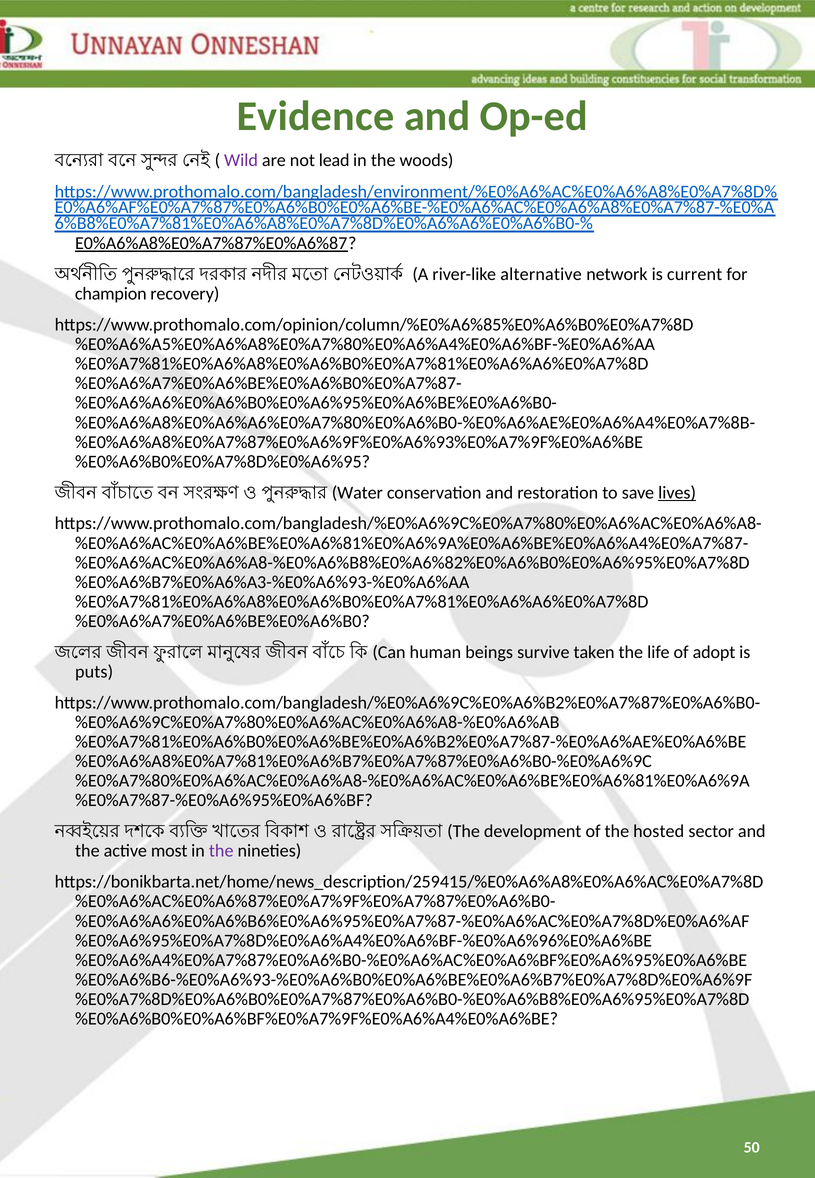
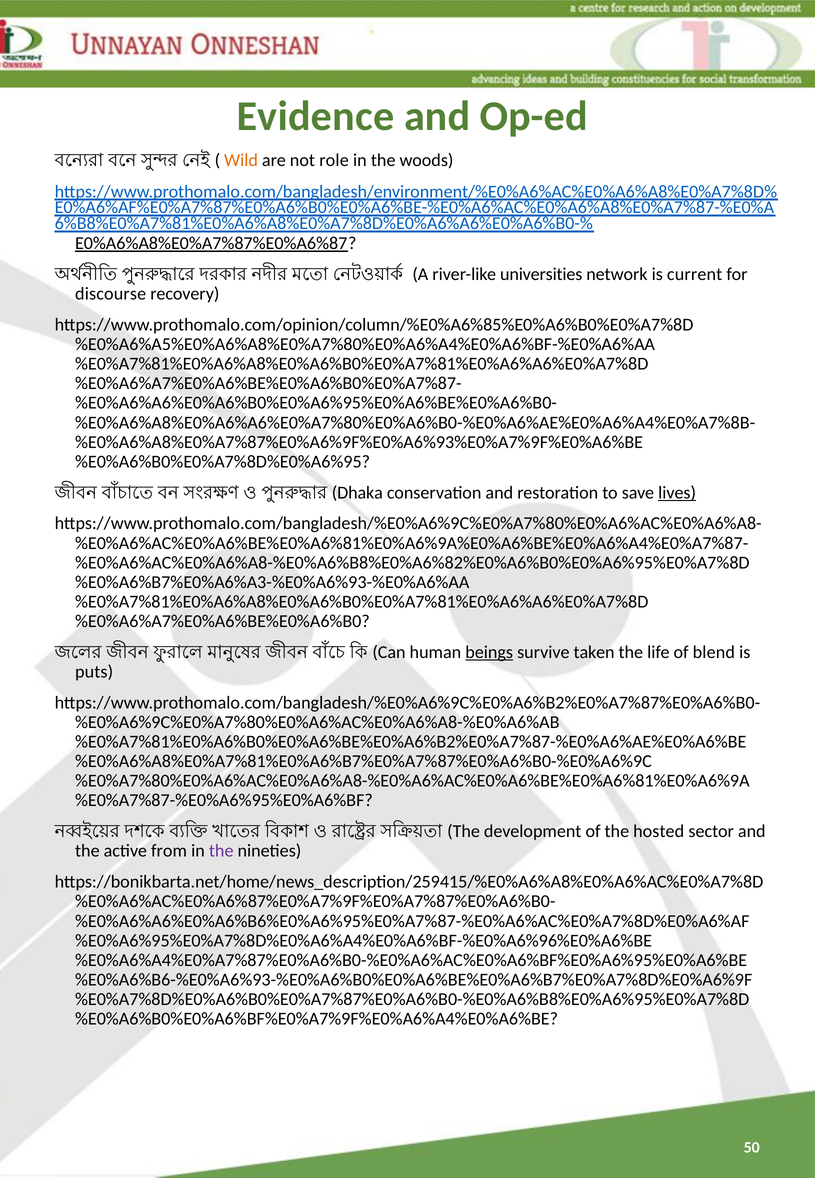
Wild colour: purple -> orange (241, 160)
lead: lead -> role (334, 160)
alternative: alternative -> universities (541, 274)
champion: champion -> discourse (111, 294)
Water: Water -> Dhaka (357, 492)
beings underline: none -> present (489, 652)
adopt: adopt -> blend (714, 652)
most: most -> from (169, 850)
